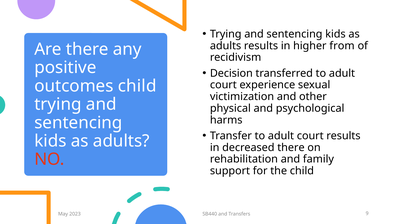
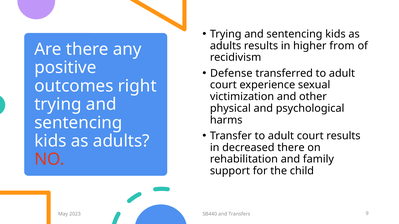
Decision: Decision -> Defense (231, 73)
outcomes child: child -> right (137, 86)
